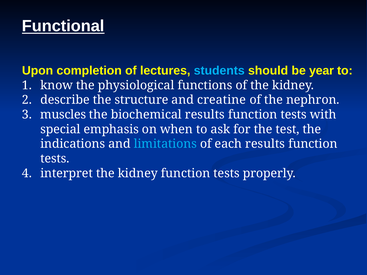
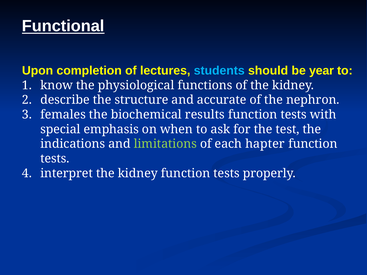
creatine: creatine -> accurate (222, 100)
muscles: muscles -> females (63, 115)
limitations colour: light blue -> light green (165, 144)
each results: results -> hapter (265, 144)
